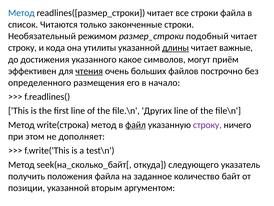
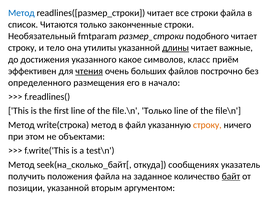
режимом: режимом -> fmtparam (97, 36)
подобный: подобный -> подобного (207, 36)
кода: кода -> тело (55, 48)
могут: могут -> класс (199, 59)
file.\n Других: Других -> Только (157, 111)
файл underline: present -> none (136, 125)
строку colour: purple -> orange (207, 125)
дополняет: дополняет -> объектами (82, 136)
следующего: следующего -> сообщениях (194, 164)
байт underline: none -> present (231, 176)
